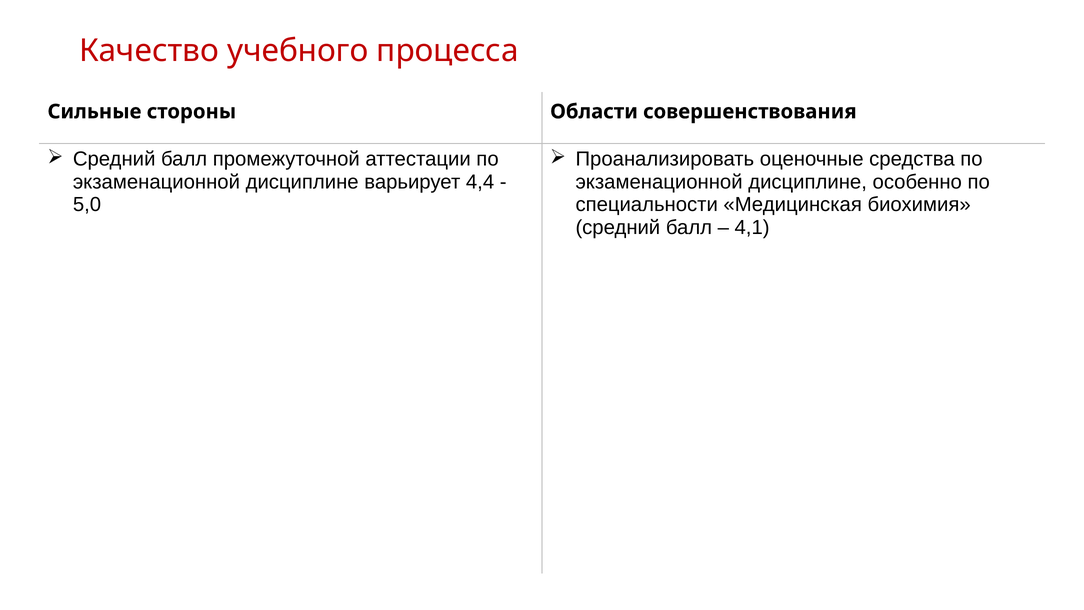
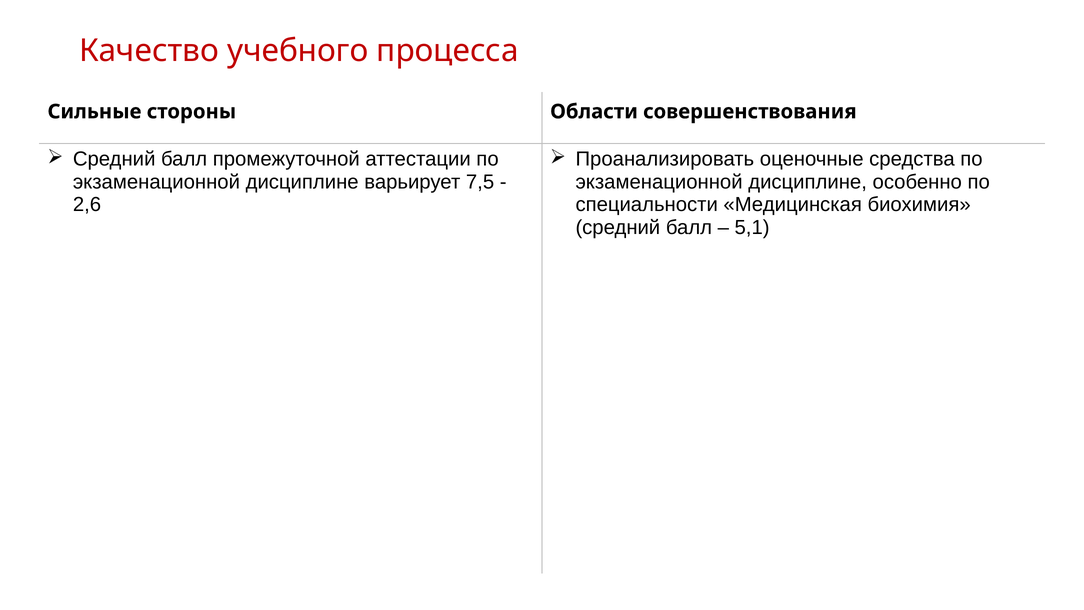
4,4: 4,4 -> 7,5 (480, 182)
5,0: 5,0 -> 2,6 (87, 205)
4,1: 4,1 -> 5,1 (752, 227)
